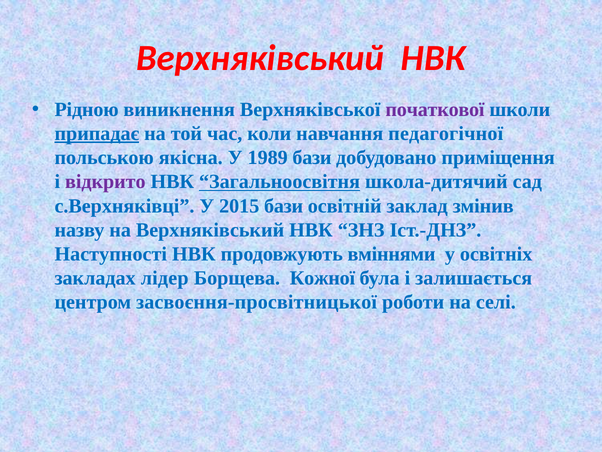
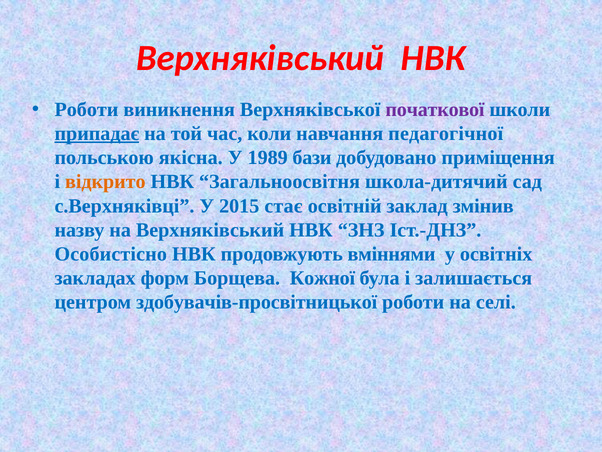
Рідною: Рідною -> Роботи (86, 109)
відкрито colour: purple -> orange (105, 182)
Загальноосвітня underline: present -> none (280, 182)
2015 бази: бази -> стає (283, 206)
Наступності: Наступності -> Особистісно (111, 254)
лідер: лідер -> форм (165, 278)
засвоєння-просвітницької: засвоєння-просвітницької -> здобувачів-просвітницької (257, 302)
